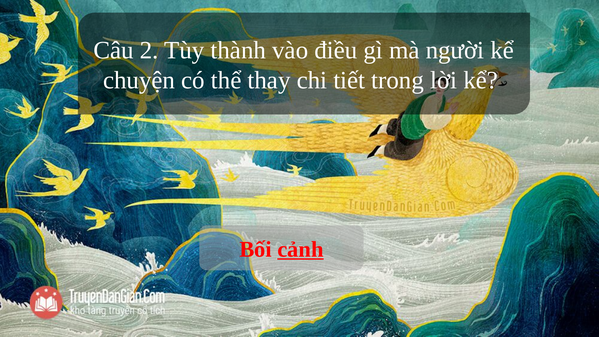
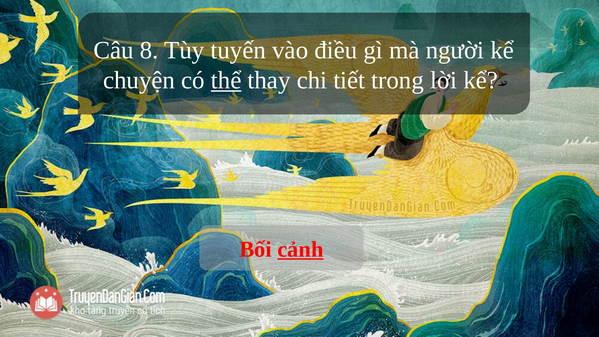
2: 2 -> 8 (149, 50)
thành: thành -> tuyến (238, 50)
thể underline: none -> present (226, 80)
